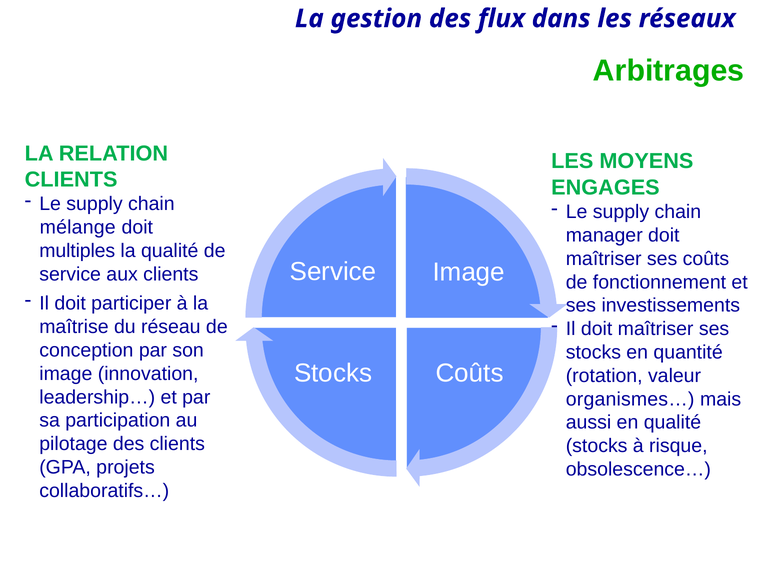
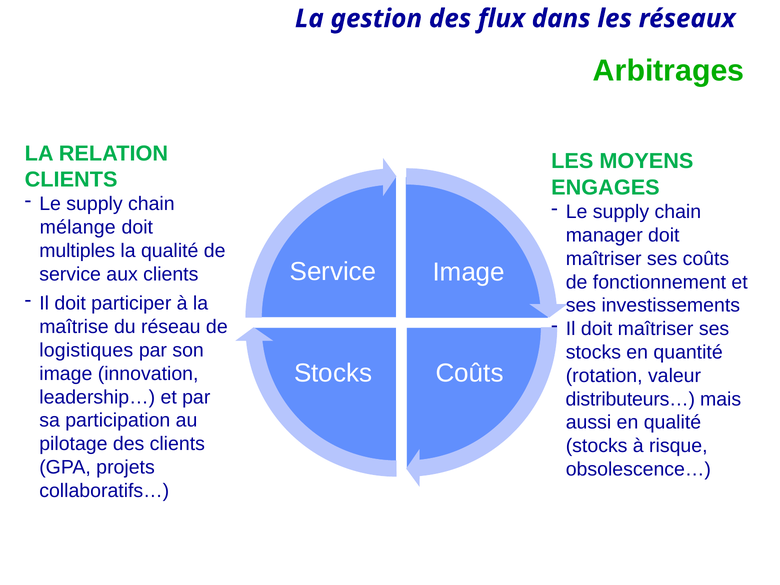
conception: conception -> logistiques (86, 350)
organismes…: organismes… -> distributeurs… (630, 399)
